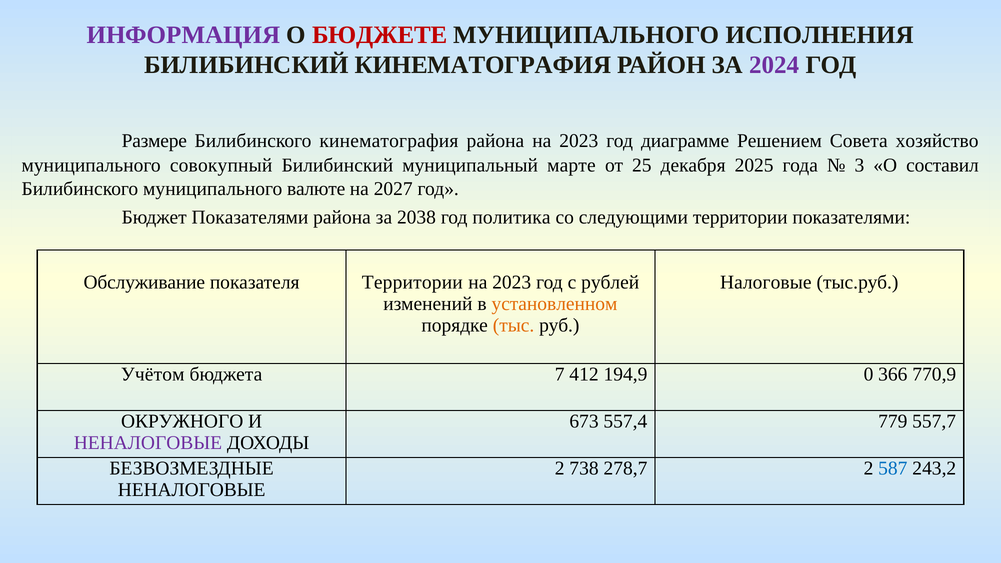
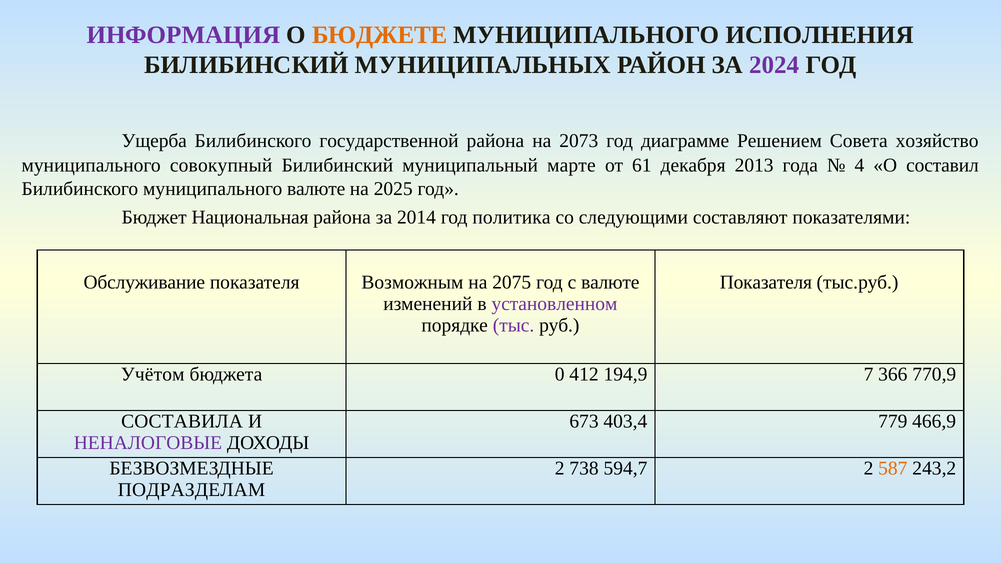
БЮДЖЕТЕ colour: red -> orange (380, 35)
БИЛИБИНСКИЙ КИНЕМАТОГРАФИЯ: КИНЕМАТОГРАФИЯ -> МУНИЦИПАЛЬНЫХ (483, 65)
Размере: Размере -> Ущерба (154, 141)
Билибинского кинематография: кинематография -> государственной (389, 141)
района на 2023: 2023 -> 2073 (579, 141)
25: 25 -> 61 (642, 165)
2025: 2025 -> 2013 (754, 165)
3: 3 -> 4 (859, 165)
2027: 2027 -> 2025 (393, 189)
Бюджет Показателями: Показателями -> Национальная (250, 218)
2038: 2038 -> 2014 (416, 218)
следующими территории: территории -> составляют (740, 218)
показателя Территории: Территории -> Возможным (412, 282)
2023: 2023 -> 2075 (512, 282)
с рублей: рублей -> валюте (610, 282)
Налоговые: Налоговые -> Показателя (766, 282)
установленном colour: orange -> purple (554, 304)
тыс colour: orange -> purple (514, 325)
7: 7 -> 0 (560, 375)
0: 0 -> 7 (869, 375)
ОКРУЖНОГО: ОКРУЖНОГО -> СОСТАВИЛА (182, 422)
557,4: 557,4 -> 403,4 (625, 422)
557,7: 557,7 -> 466,9 (934, 422)
278,7: 278,7 -> 594,7 (625, 468)
587 colour: blue -> orange (893, 468)
НЕНАЛОГОВЫЕ: НЕНАЛОГОВЫЕ -> ПОДРАЗДЕЛАМ (192, 490)
